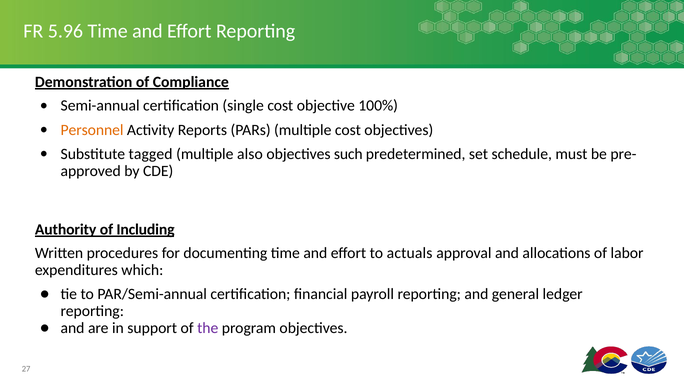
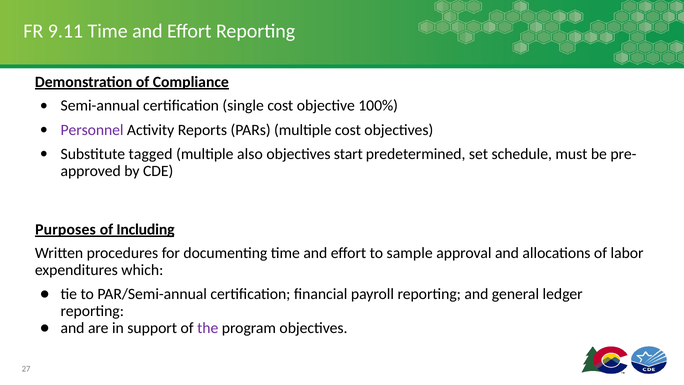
5.96: 5.96 -> 9.11 (65, 31)
Personnel colour: orange -> purple (92, 130)
such: such -> start (348, 154)
Authority: Authority -> Purposes (66, 229)
actuals: actuals -> sample (410, 253)
